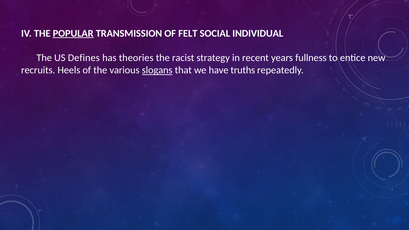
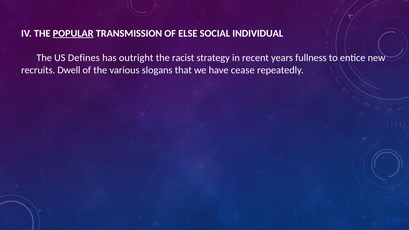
FELT: FELT -> ELSE (188, 33)
theories: theories -> outright (136, 58)
Heels: Heels -> Dwell (69, 70)
slogans underline: present -> none (157, 70)
truths: truths -> cease (243, 70)
